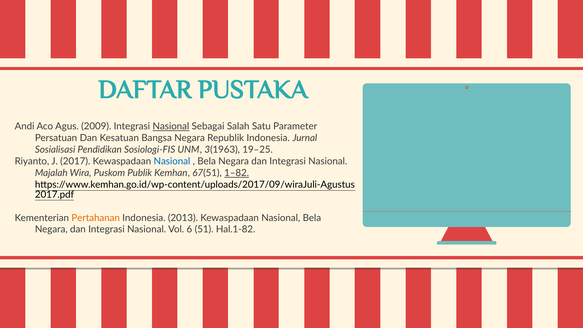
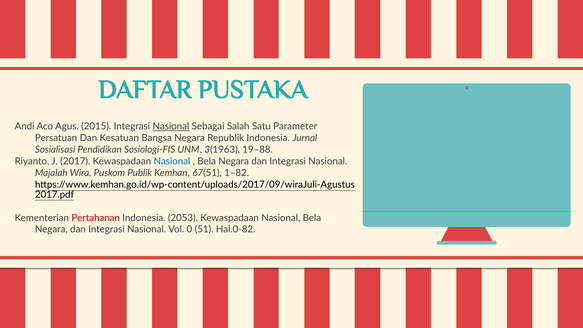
2009: 2009 -> 2015 (96, 126)
19–25: 19–25 -> 19–88 (258, 150)
1–82 underline: present -> none (237, 173)
Pertahanan colour: orange -> red (96, 218)
2013: 2013 -> 2053 (183, 218)
6: 6 -> 0 (189, 229)
Hal.1-82: Hal.1-82 -> Hal.0-82 (236, 229)
